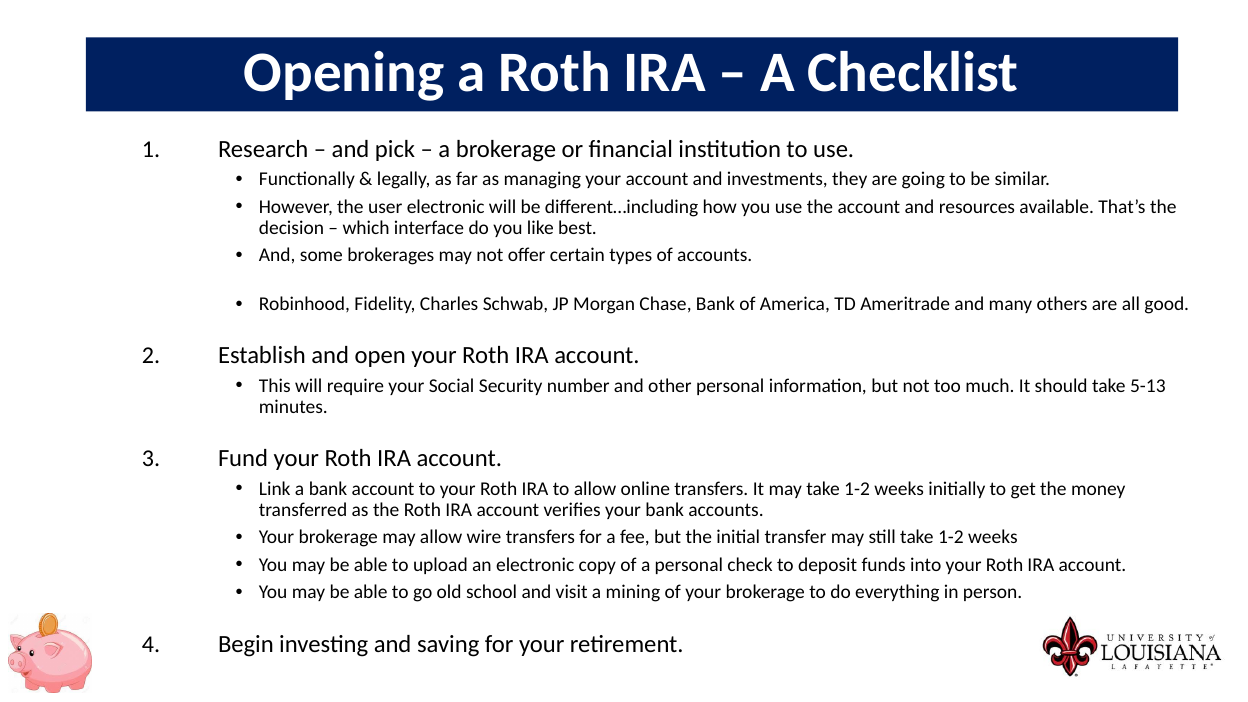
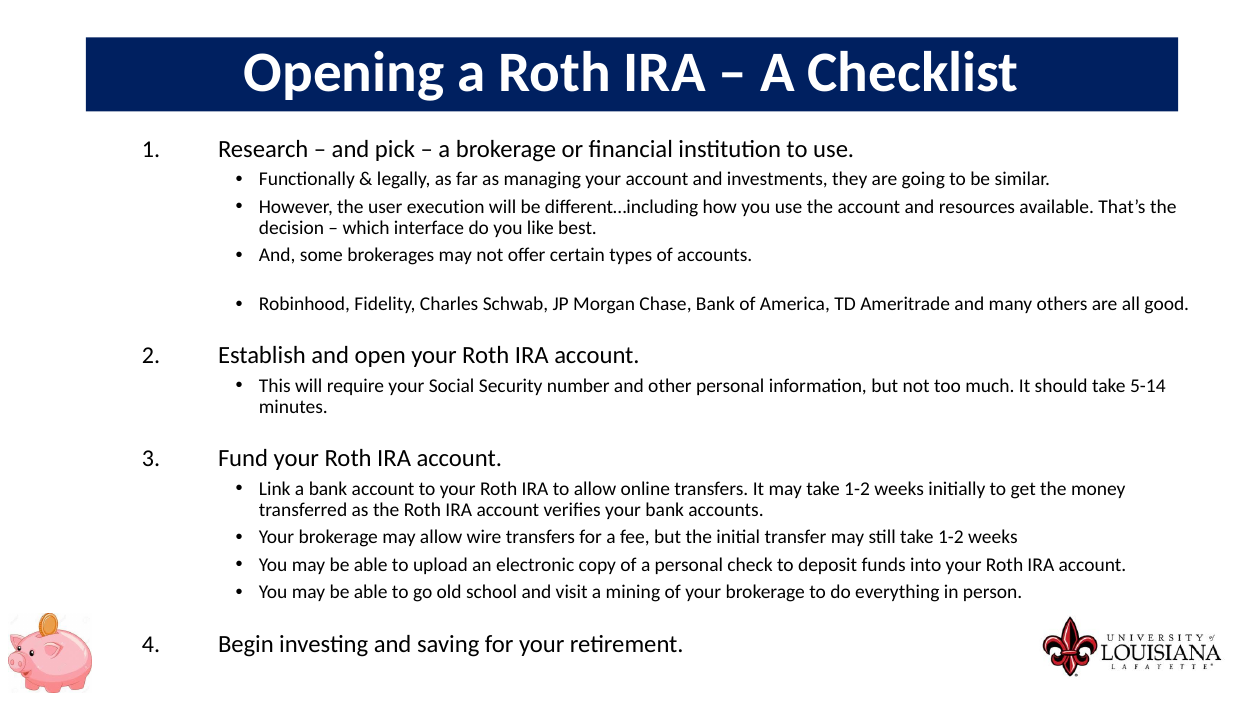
user electronic: electronic -> execution (446, 207)
5-13: 5-13 -> 5-14 (1148, 386)
